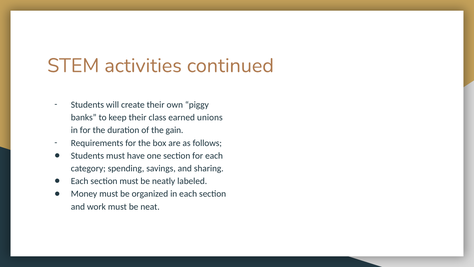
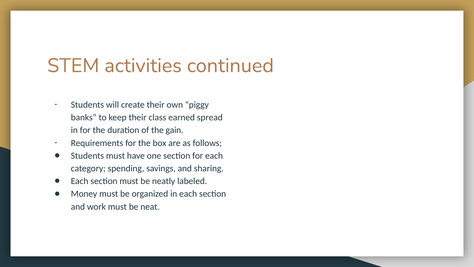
unions: unions -> spread (210, 117)
